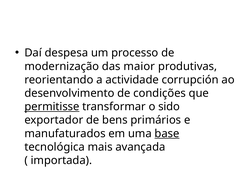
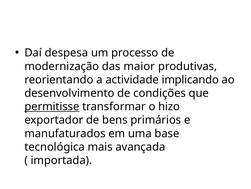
corrupción: corrupción -> implicando (190, 79)
sido: sido -> hizo (169, 106)
base underline: present -> none (167, 133)
